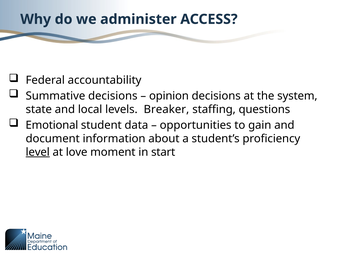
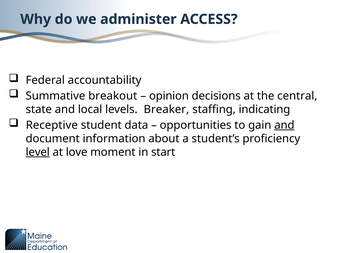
Summative decisions: decisions -> breakout (113, 96)
system: system -> central (297, 96)
questions: questions -> indicating (264, 110)
Emotional: Emotional -> Receptive (52, 125)
and underline: none -> present (284, 125)
